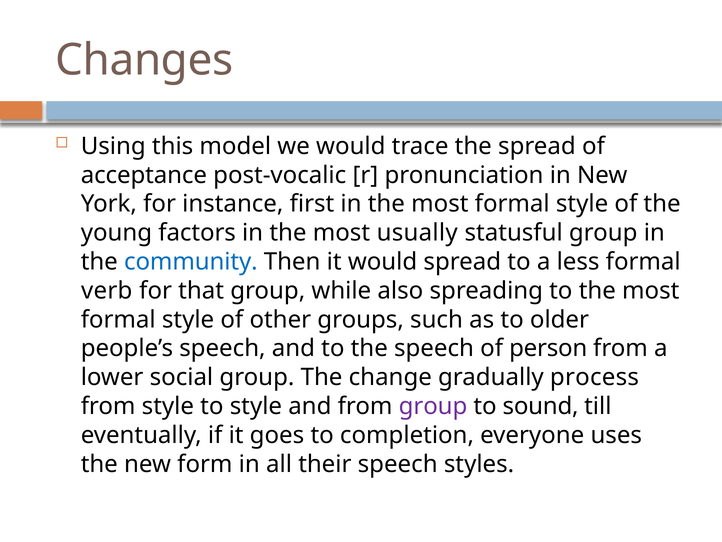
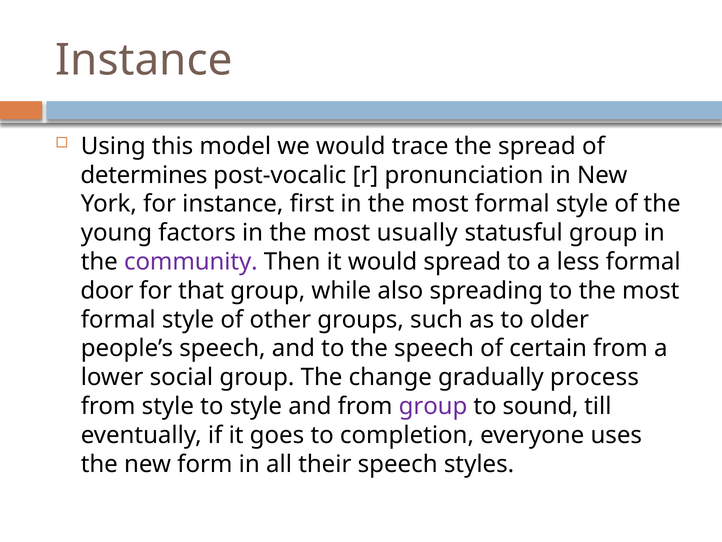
Changes: Changes -> Instance (144, 60)
acceptance: acceptance -> determines (144, 175)
community colour: blue -> purple (191, 262)
verb: verb -> door (107, 290)
person: person -> certain (548, 348)
